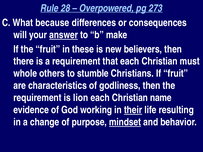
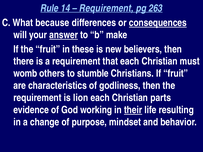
28: 28 -> 14 (65, 8)
Overpowered: Overpowered -> Requirement (106, 8)
273: 273 -> 263 (155, 8)
consequences underline: none -> present (158, 23)
whole: whole -> womb (25, 74)
name: name -> parts (161, 98)
mindset underline: present -> none (125, 122)
